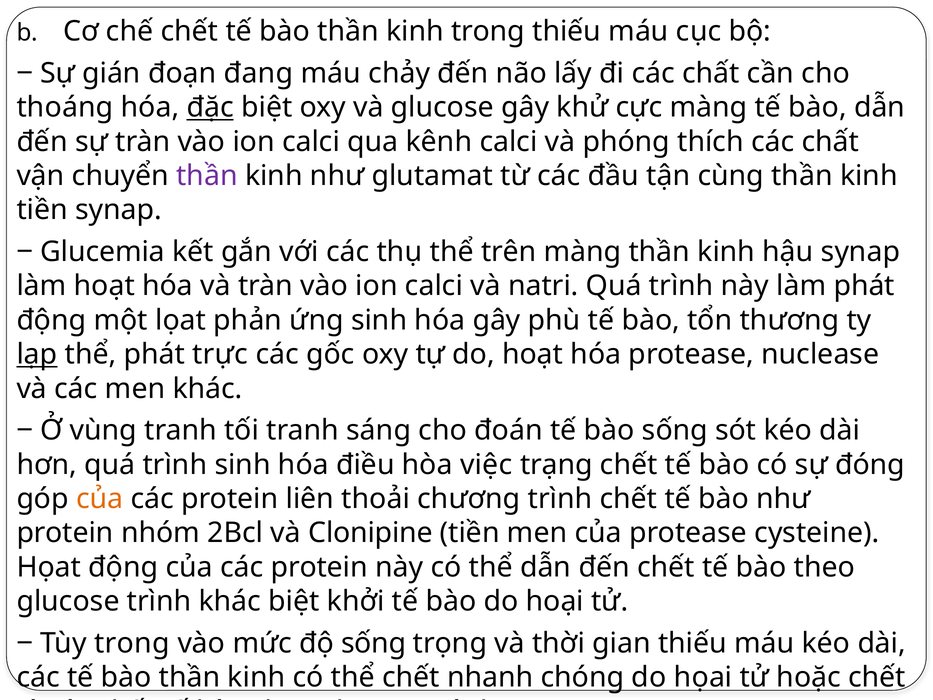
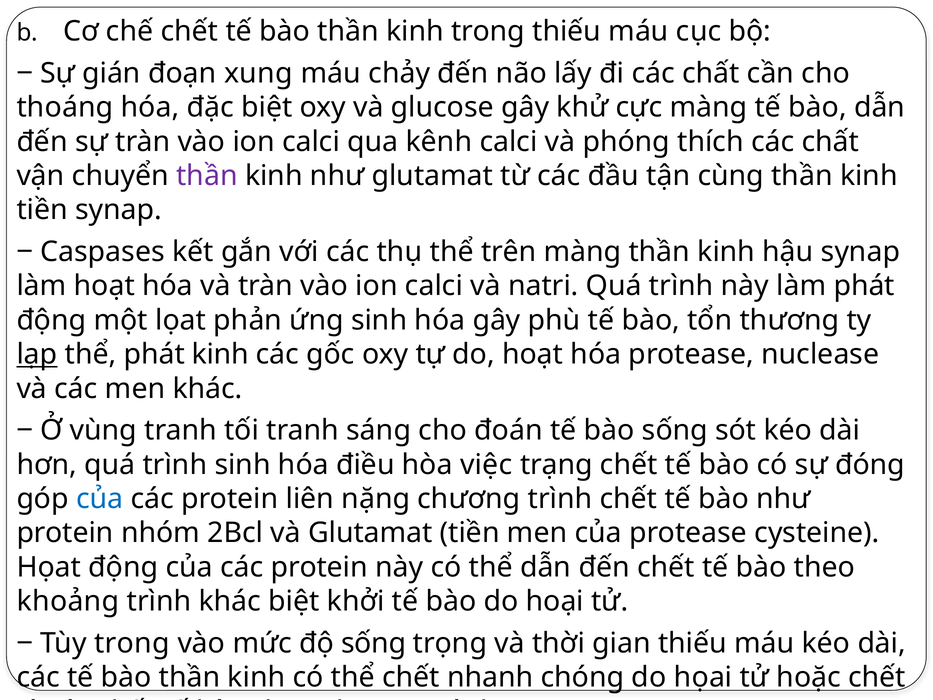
đang: đang -> xung (258, 73)
đặc underline: present -> none (210, 107)
Glucemia: Glucemia -> Caspases (103, 252)
phát trực: trực -> kinh (220, 354)
của colour: orange -> blue (100, 499)
thoải: thoải -> nặng (376, 499)
và Clonipine: Clonipine -> Glutamat (370, 533)
glucose: glucose -> khoảng (68, 601)
